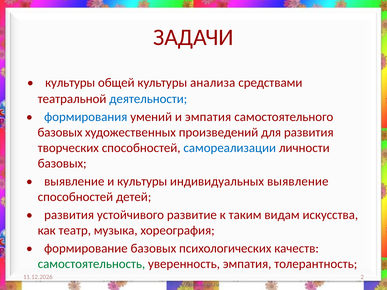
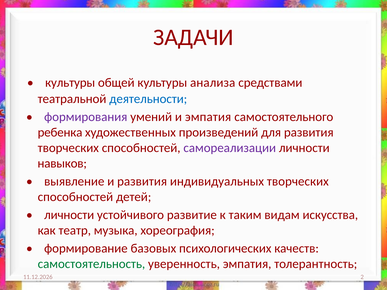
формирования colour: blue -> purple (86, 117)
базовых: базовых -> ребенка (60, 132)
самореализации colour: blue -> purple (230, 148)
базовых: базовых -> навыков (62, 163)
и культуры: культуры -> развития (142, 182)
индивидуальных выявление: выявление -> творческих (298, 182)
развития: развития -> личности (69, 215)
